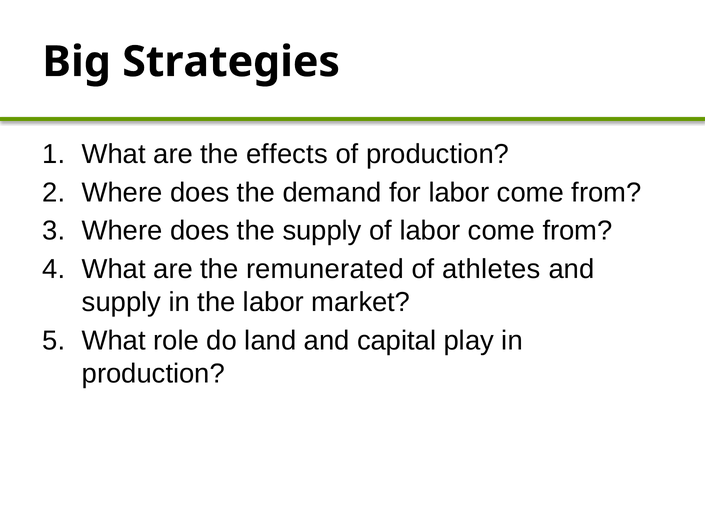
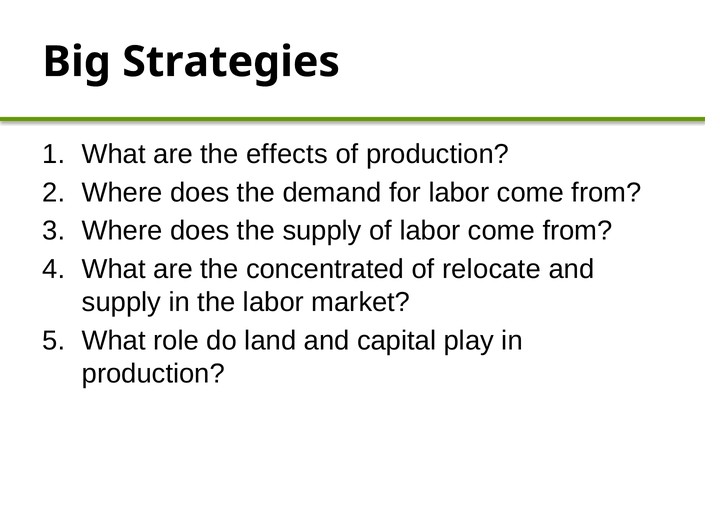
remunerated: remunerated -> concentrated (325, 269)
athletes: athletes -> relocate (491, 269)
